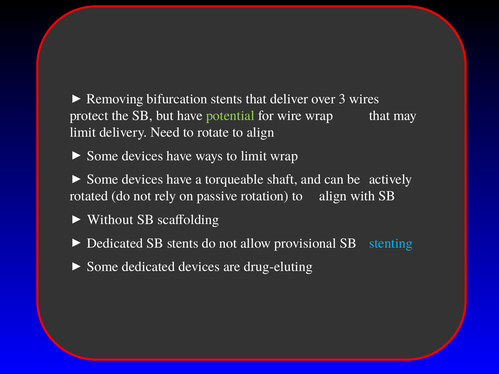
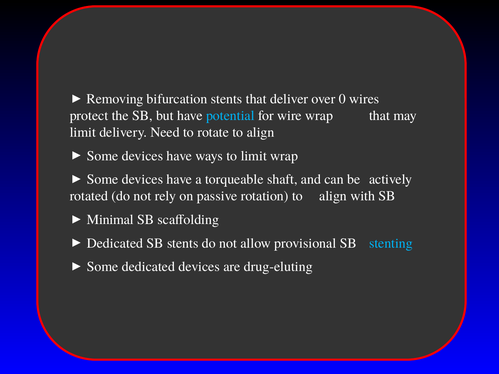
3: 3 -> 0 (342, 99)
potential colour: light green -> light blue (230, 116)
Without: Without -> Minimal (110, 220)
